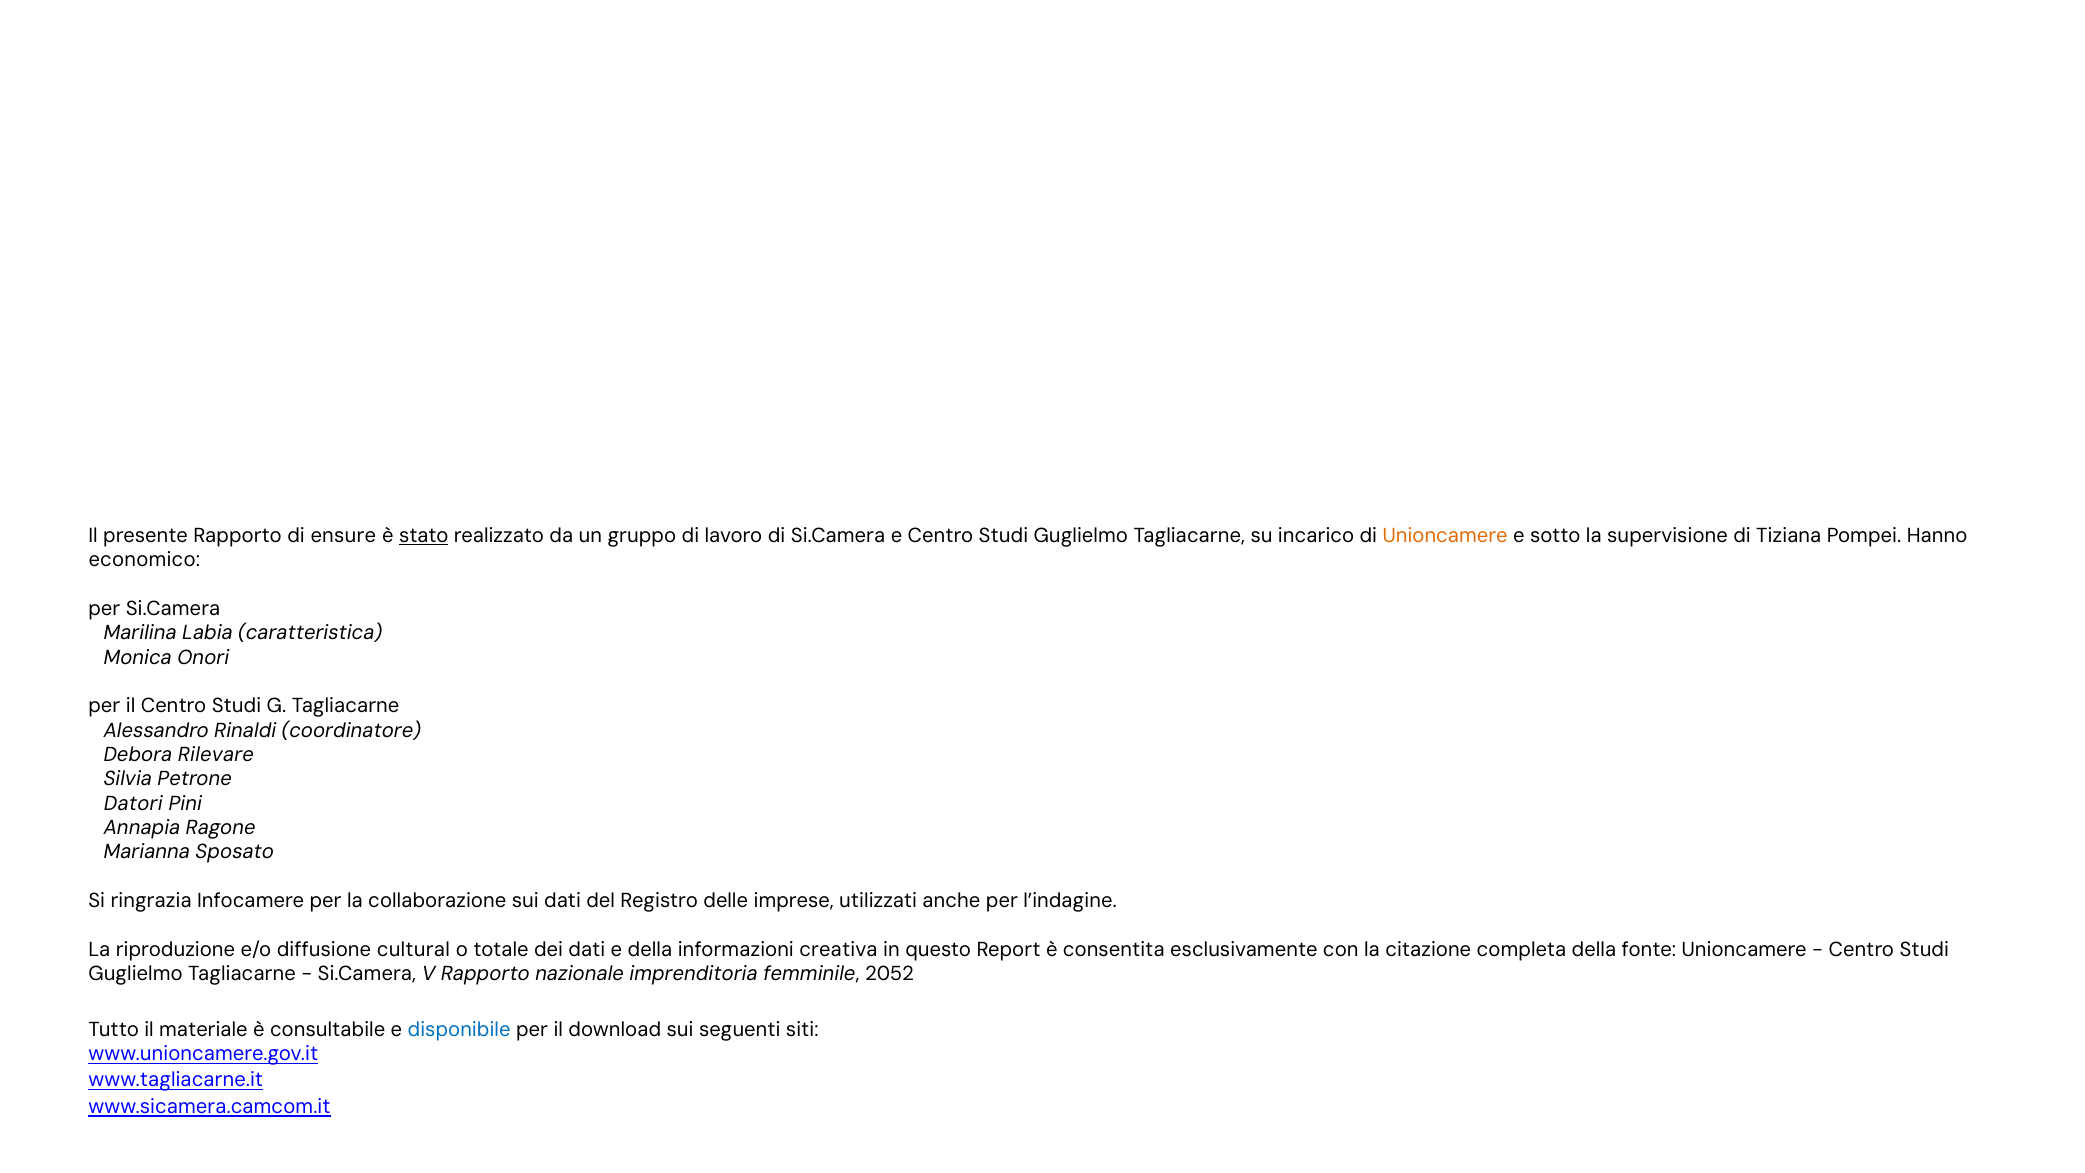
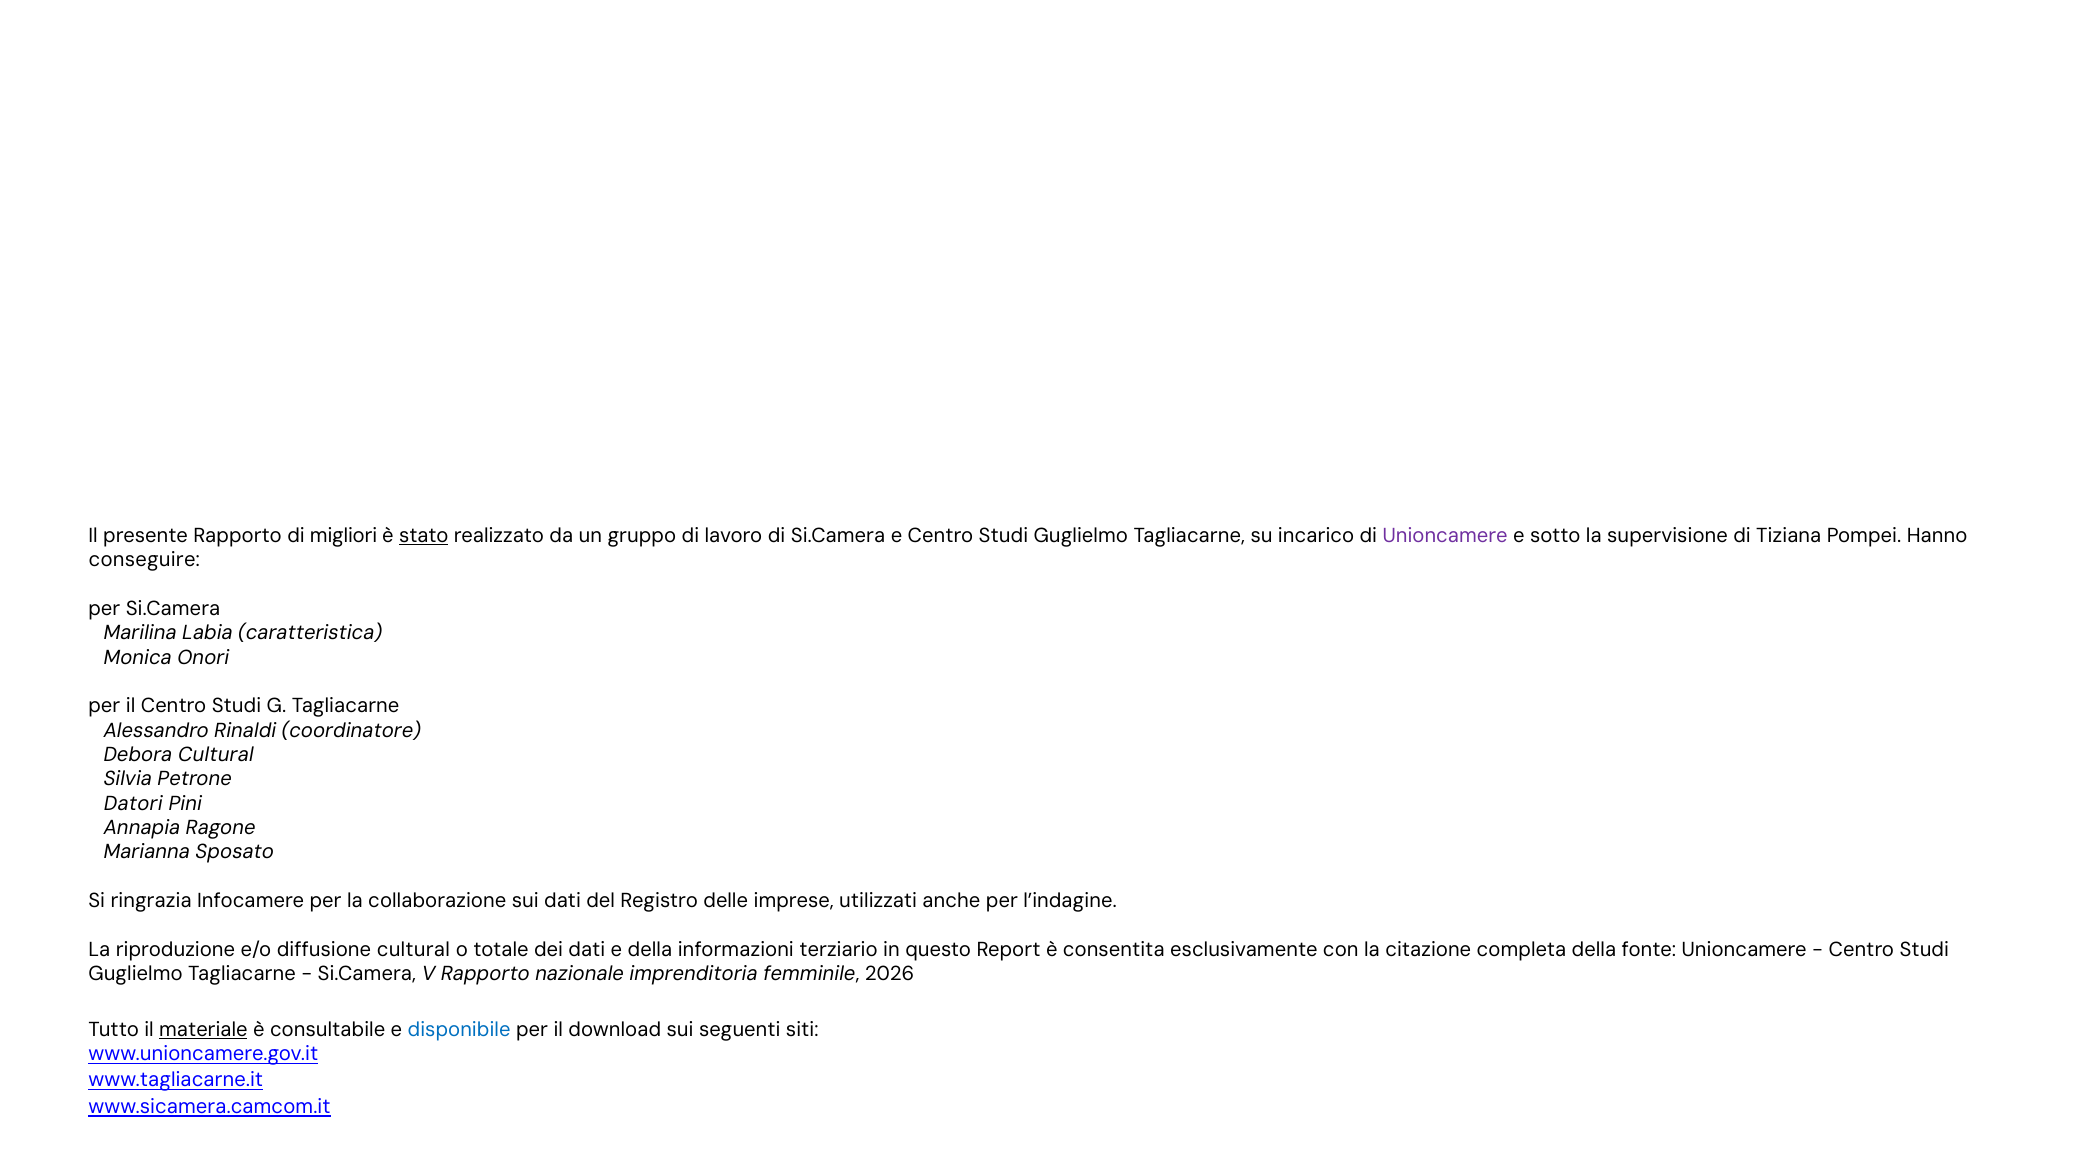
ensure: ensure -> migliori (344, 536)
Unioncamere colour: orange -> purple (1445, 536)
economico: economico -> conseguire (144, 560)
Debora Rilevare: Rilevare -> Cultural (216, 755)
creativa: creativa -> terziario (839, 949)
2052: 2052 -> 2026 (890, 974)
materiale underline: none -> present (203, 1029)
